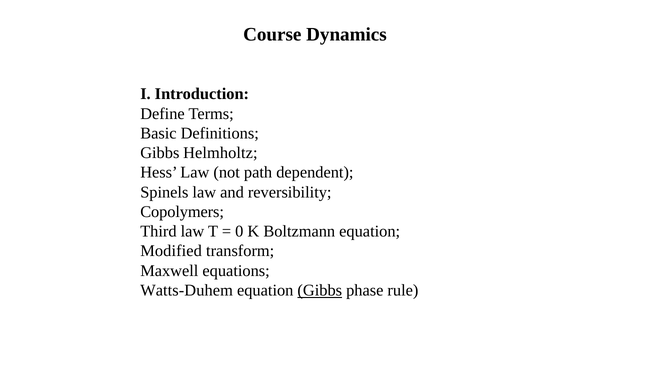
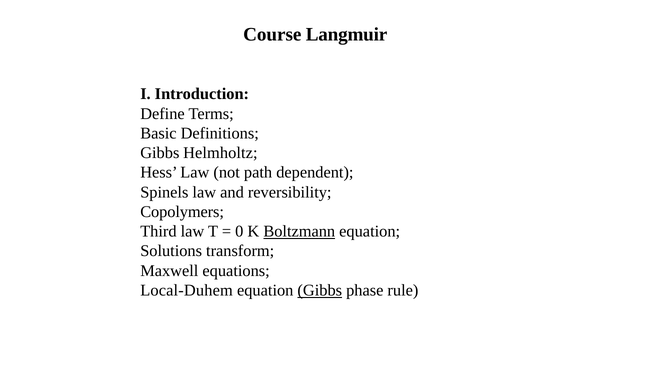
Dynamics: Dynamics -> Langmuir (347, 34)
Boltzmann underline: none -> present (299, 232)
Modified: Modified -> Solutions (171, 251)
Watts-Duhem: Watts-Duhem -> Local-Duhem (187, 291)
